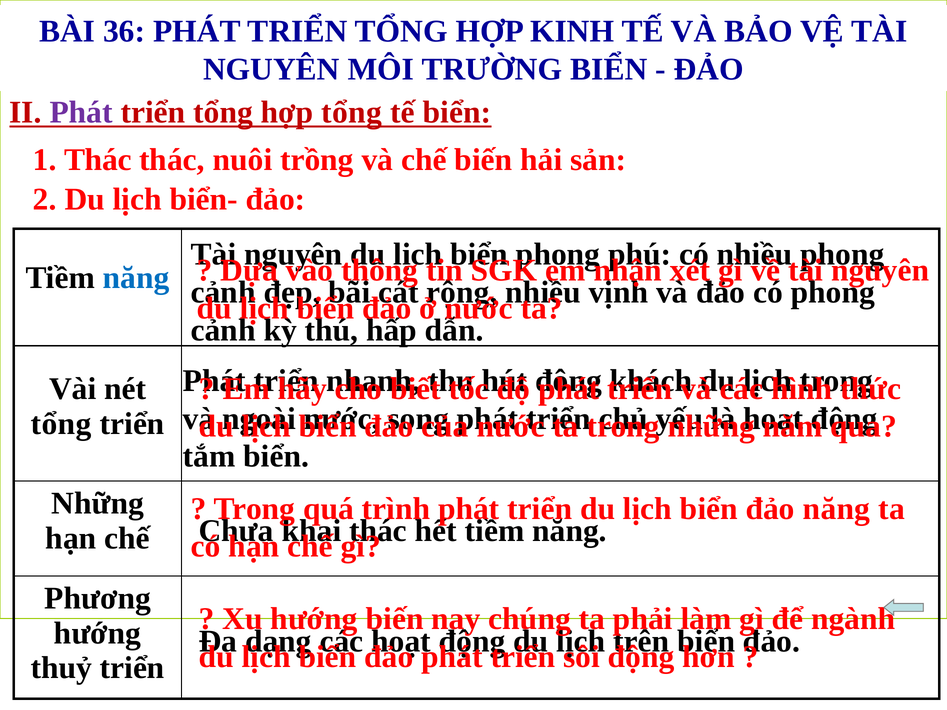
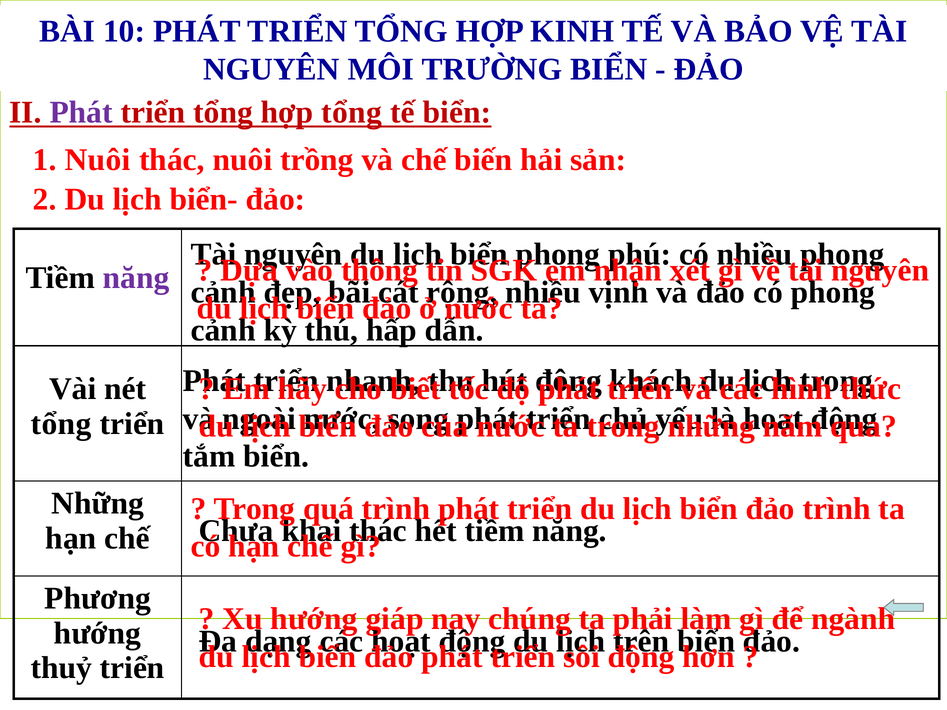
36: 36 -> 10 (124, 31)
1 Thác: Thác -> Nuôi (98, 160)
năng colour: blue -> purple (136, 278)
đảo năng: năng -> trình (837, 509)
hướng biến: biến -> giáp (395, 619)
